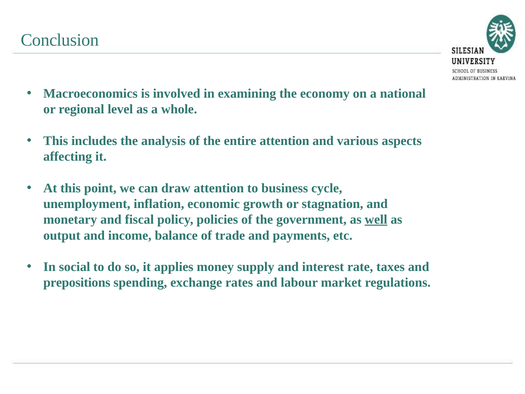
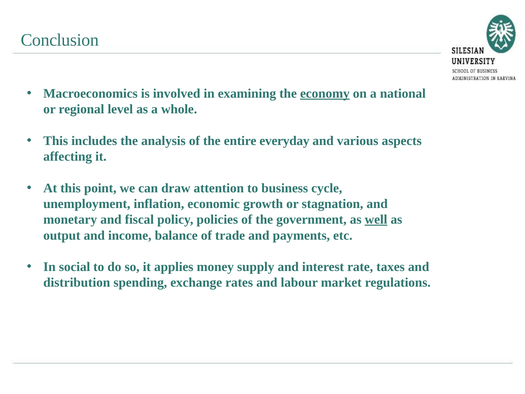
economy underline: none -> present (325, 93)
entire attention: attention -> everyday (285, 141)
prepositions: prepositions -> distribution (77, 282)
